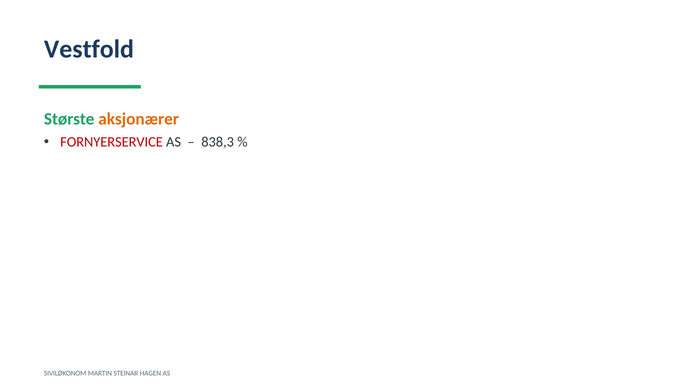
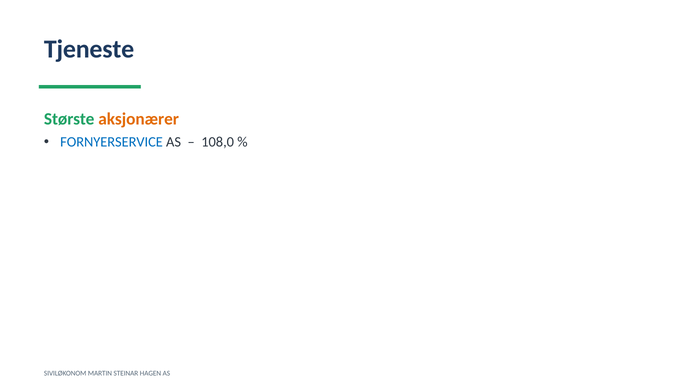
Vestfold: Vestfold -> Tjeneste (89, 49)
FORNYERSERVICE colour: red -> blue (112, 142)
838,3: 838,3 -> 108,0 (218, 142)
